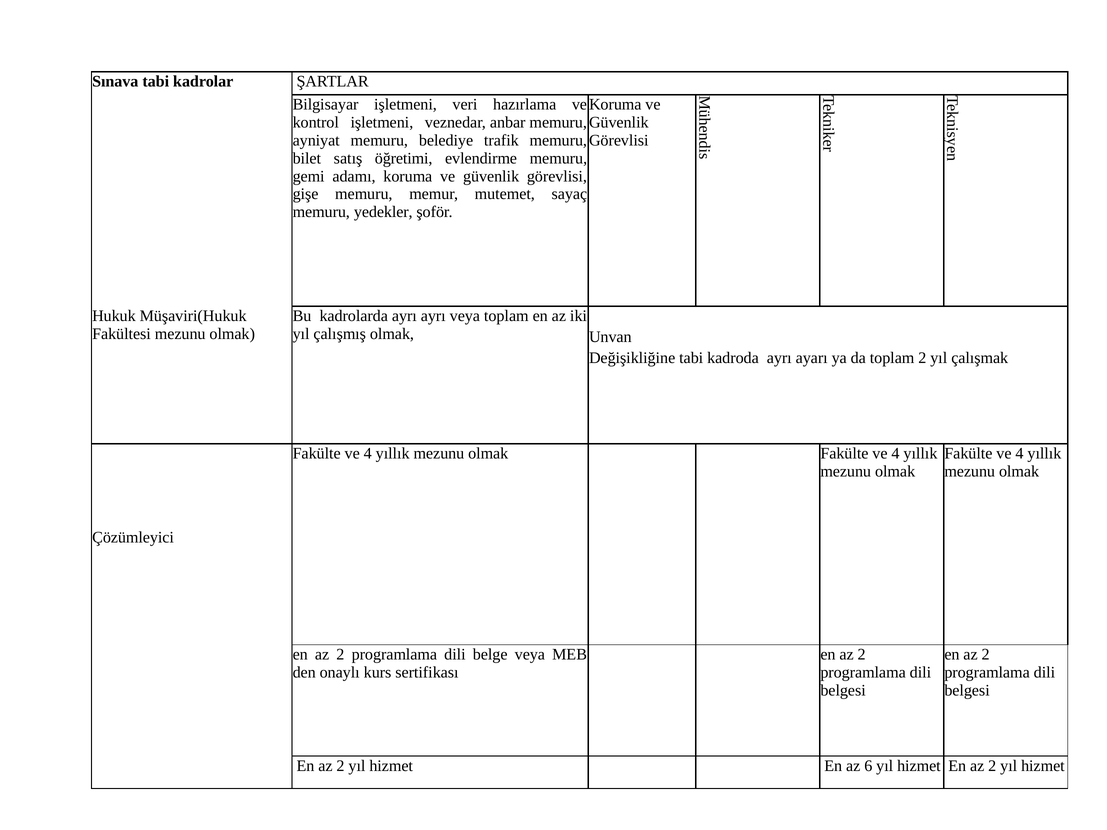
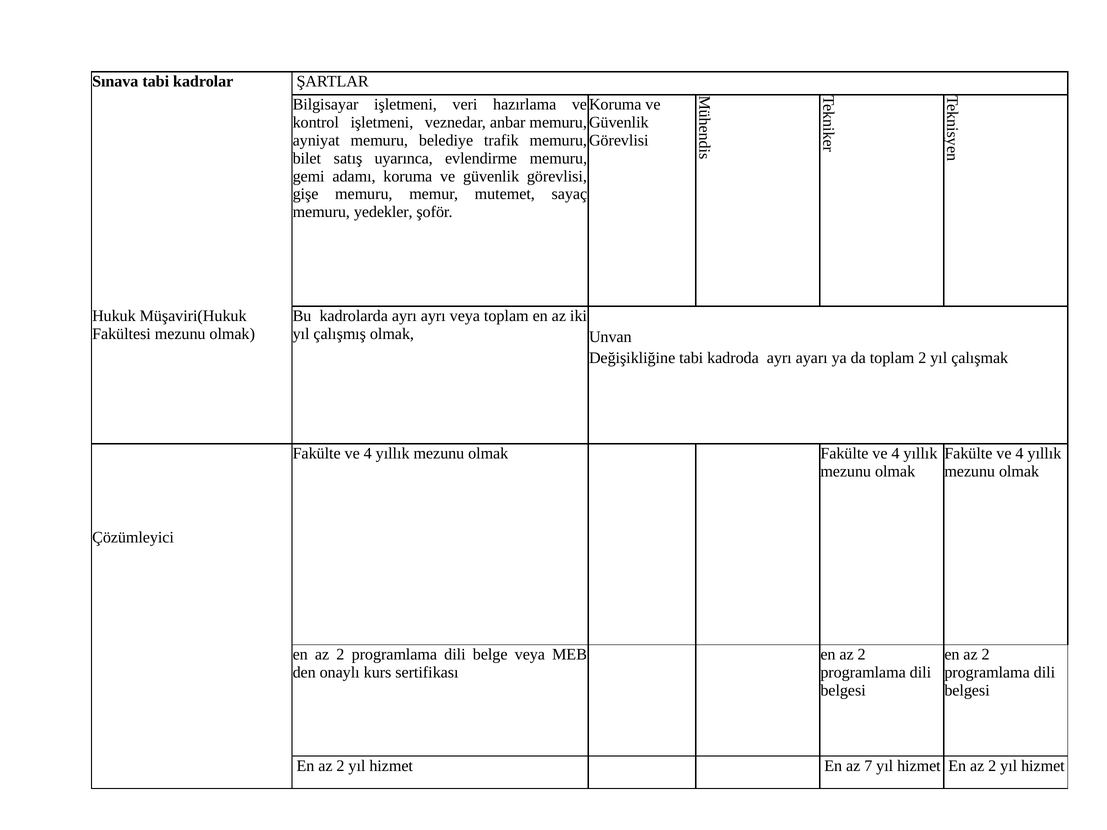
öğretimi: öğretimi -> uyarınca (404, 158)
6: 6 -> 7 (868, 766)
